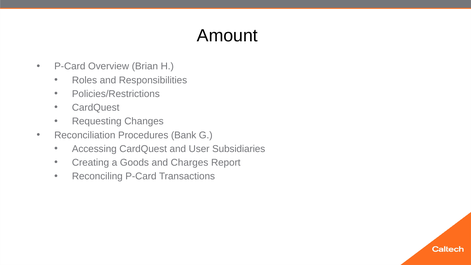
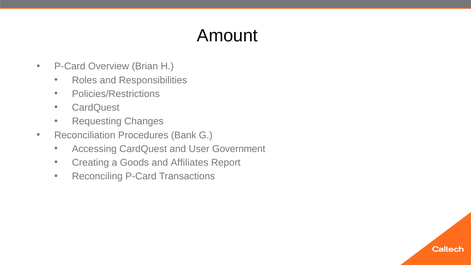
Subsidiaries: Subsidiaries -> Government (239, 149)
Charges: Charges -> Affiliates (190, 163)
